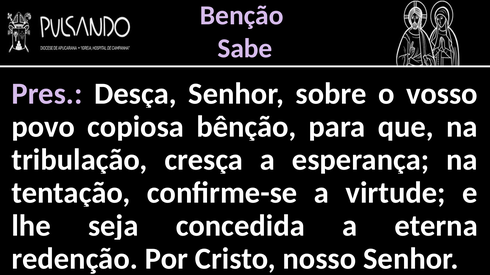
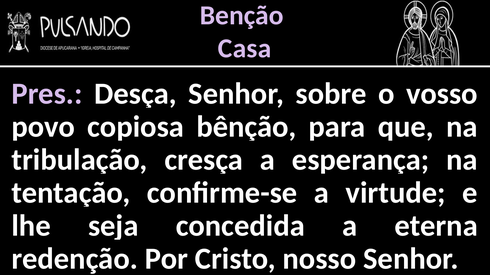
Sabe: Sabe -> Casa (245, 48)
